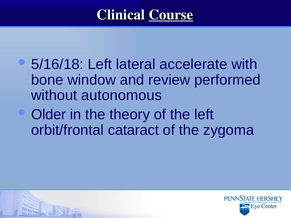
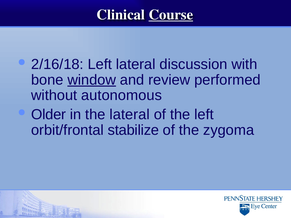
5/16/18: 5/16/18 -> 2/16/18 (57, 64)
accelerate: accelerate -> discussion (193, 64)
window underline: none -> present (92, 80)
the theory: theory -> lateral (130, 115)
cataract: cataract -> stabilize (133, 130)
